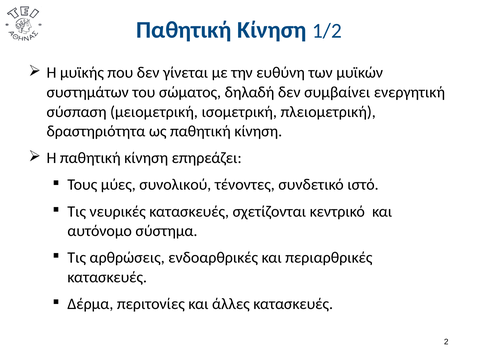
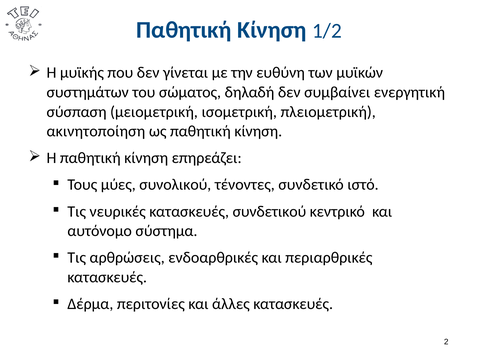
δραστηριότητα: δραστηριότητα -> ακινητοποίηση (96, 131)
σχετίζονται: σχετίζονται -> συνδετικού (269, 211)
